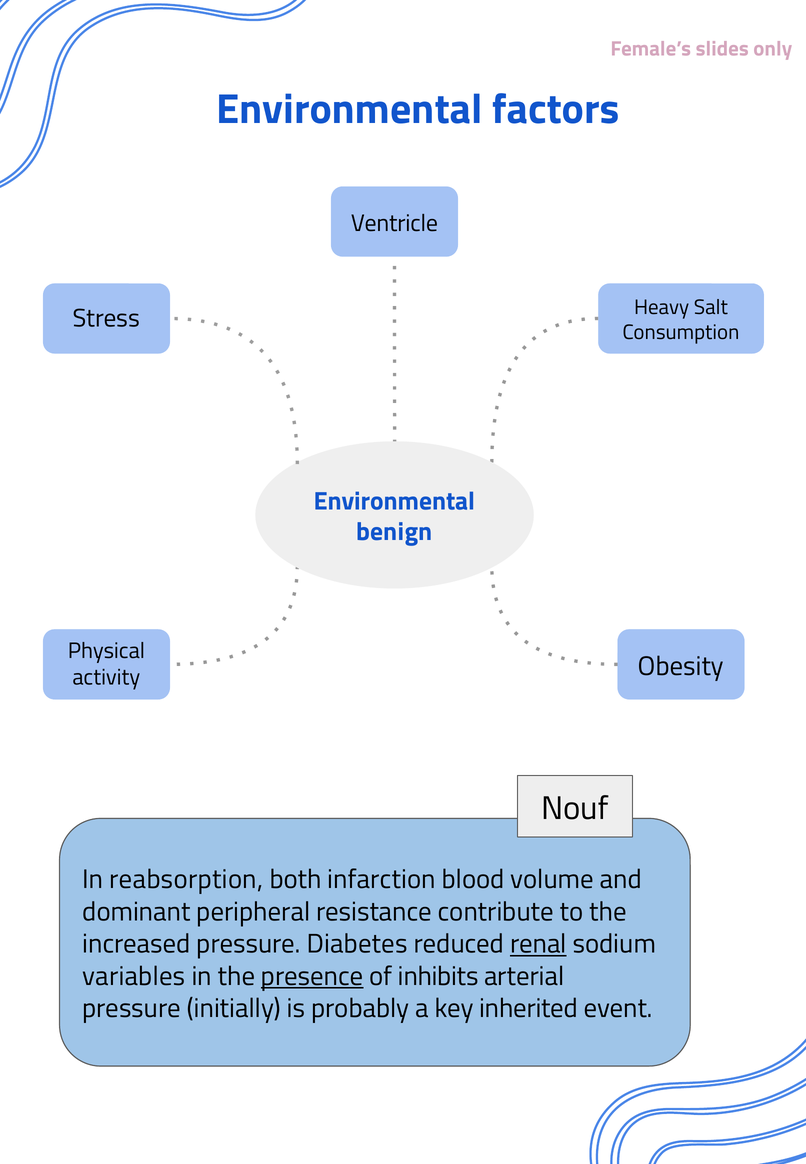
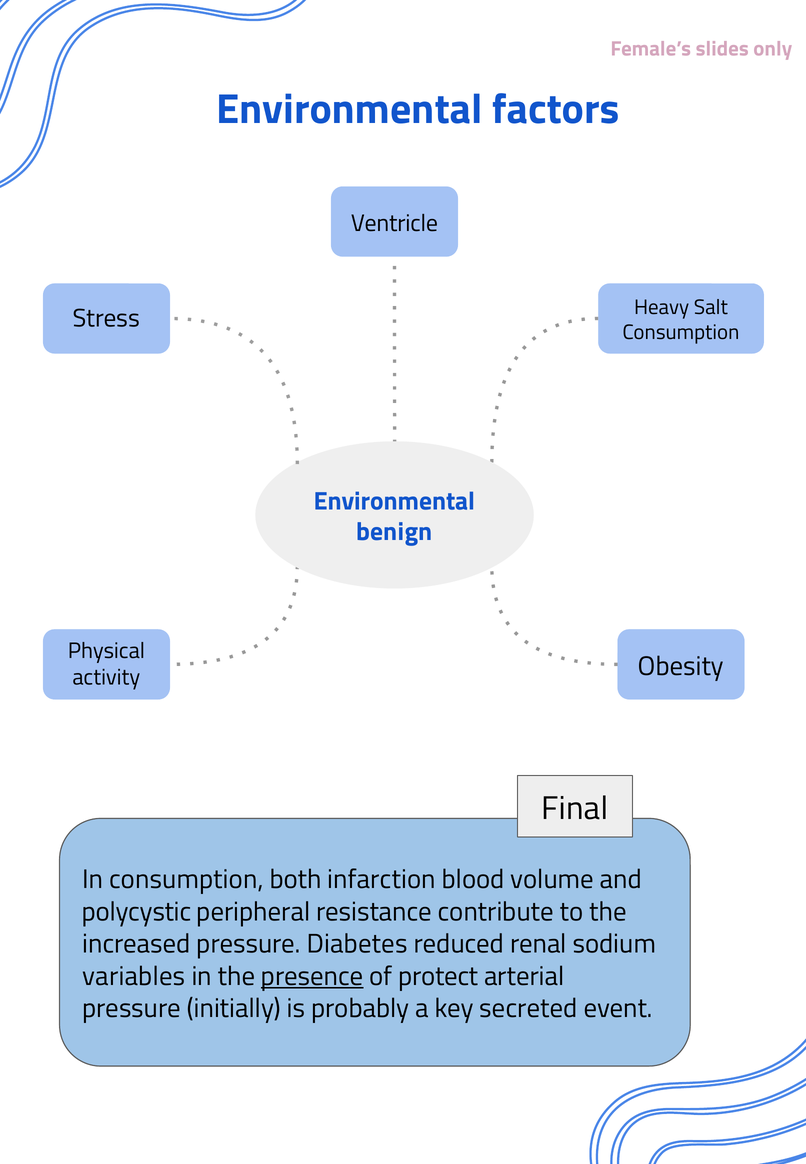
Nouf: Nouf -> Final (575, 809)
In reabsorption: reabsorption -> consumption (186, 880)
dominant: dominant -> polycystic (137, 912)
renal underline: present -> none (538, 944)
inhibits: inhibits -> protect (438, 977)
inherited: inherited -> secreted (529, 1009)
